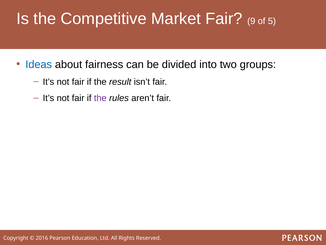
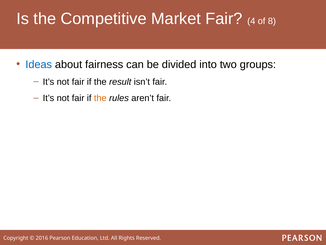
9: 9 -> 4 (251, 21)
5: 5 -> 8 (272, 21)
the colour: purple -> orange (100, 98)
